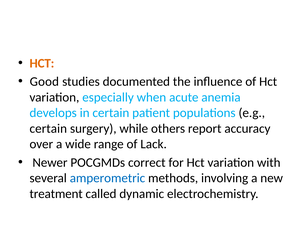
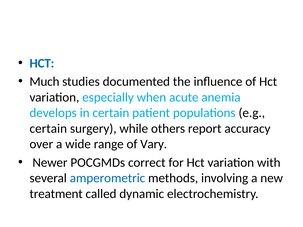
HCT colour: orange -> blue (42, 63)
Good: Good -> Much (44, 82)
Lack: Lack -> Vary (154, 144)
